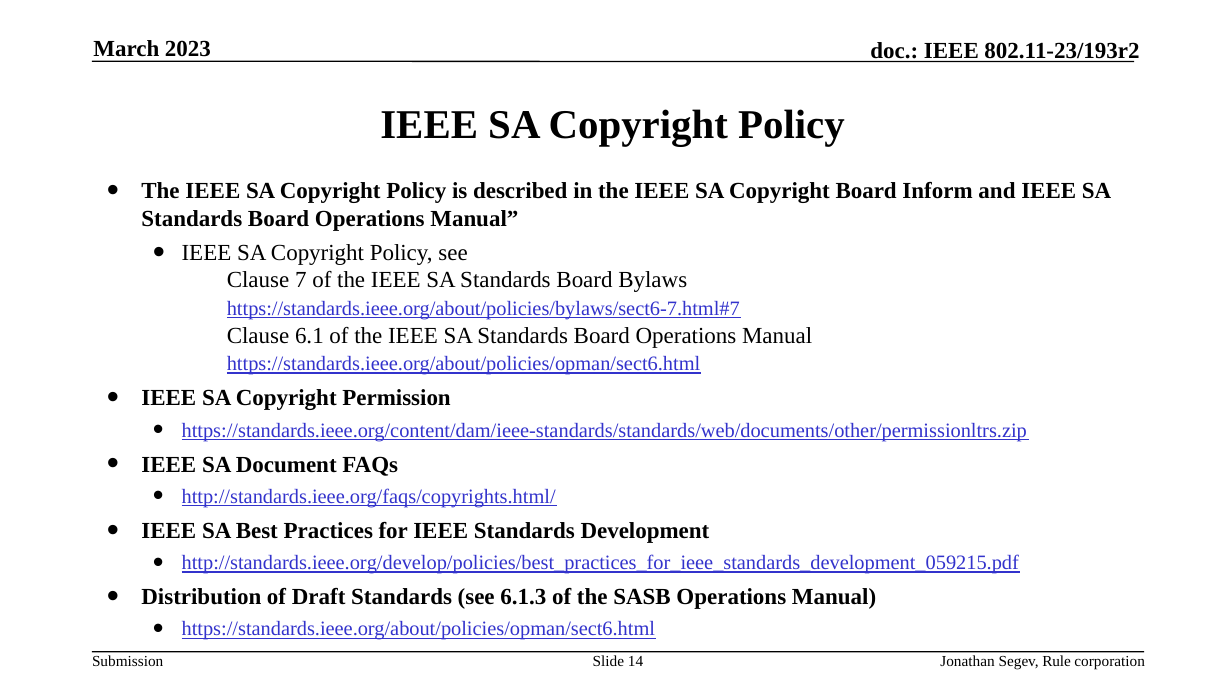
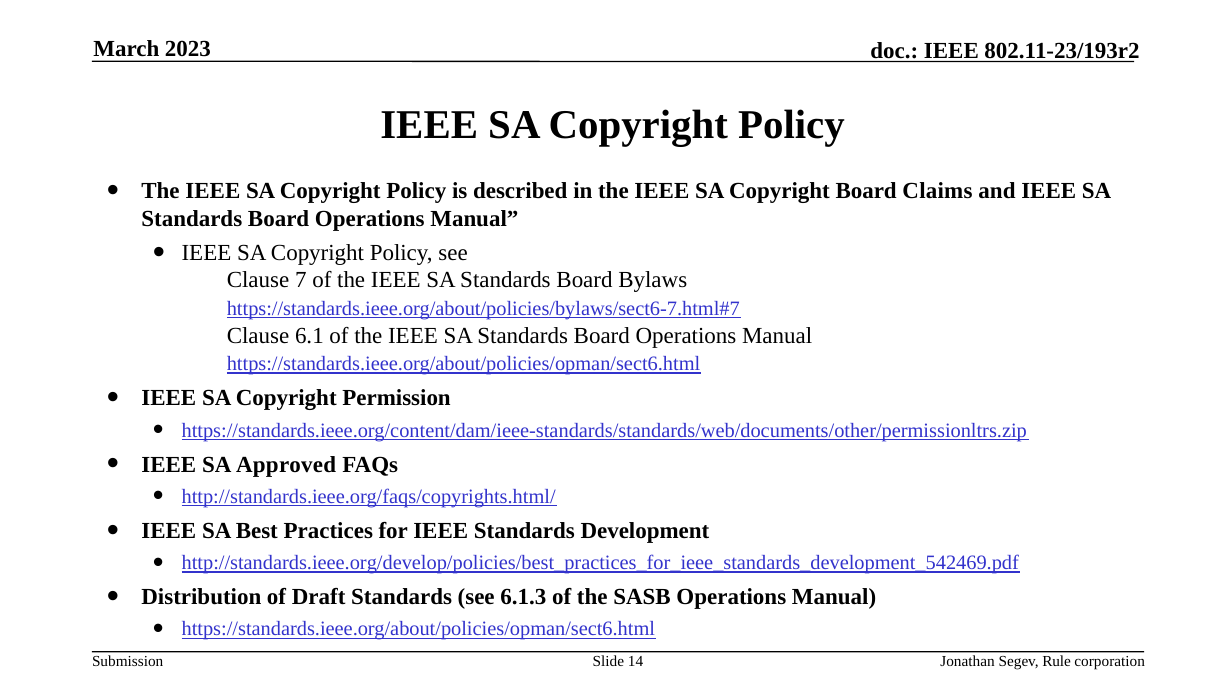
Inform: Inform -> Claims (937, 191)
Document: Document -> Approved (286, 464)
http://standards.ieee.org/develop/policies/best_practices_for_ieee_standards_development_059215.pdf: http://standards.ieee.org/develop/policies/best_practices_for_ieee_standards_development_059215.pdf -> http://standards.ieee.org/develop/policies/best_practices_for_ieee_standards_development_542469.pdf (600, 563)
